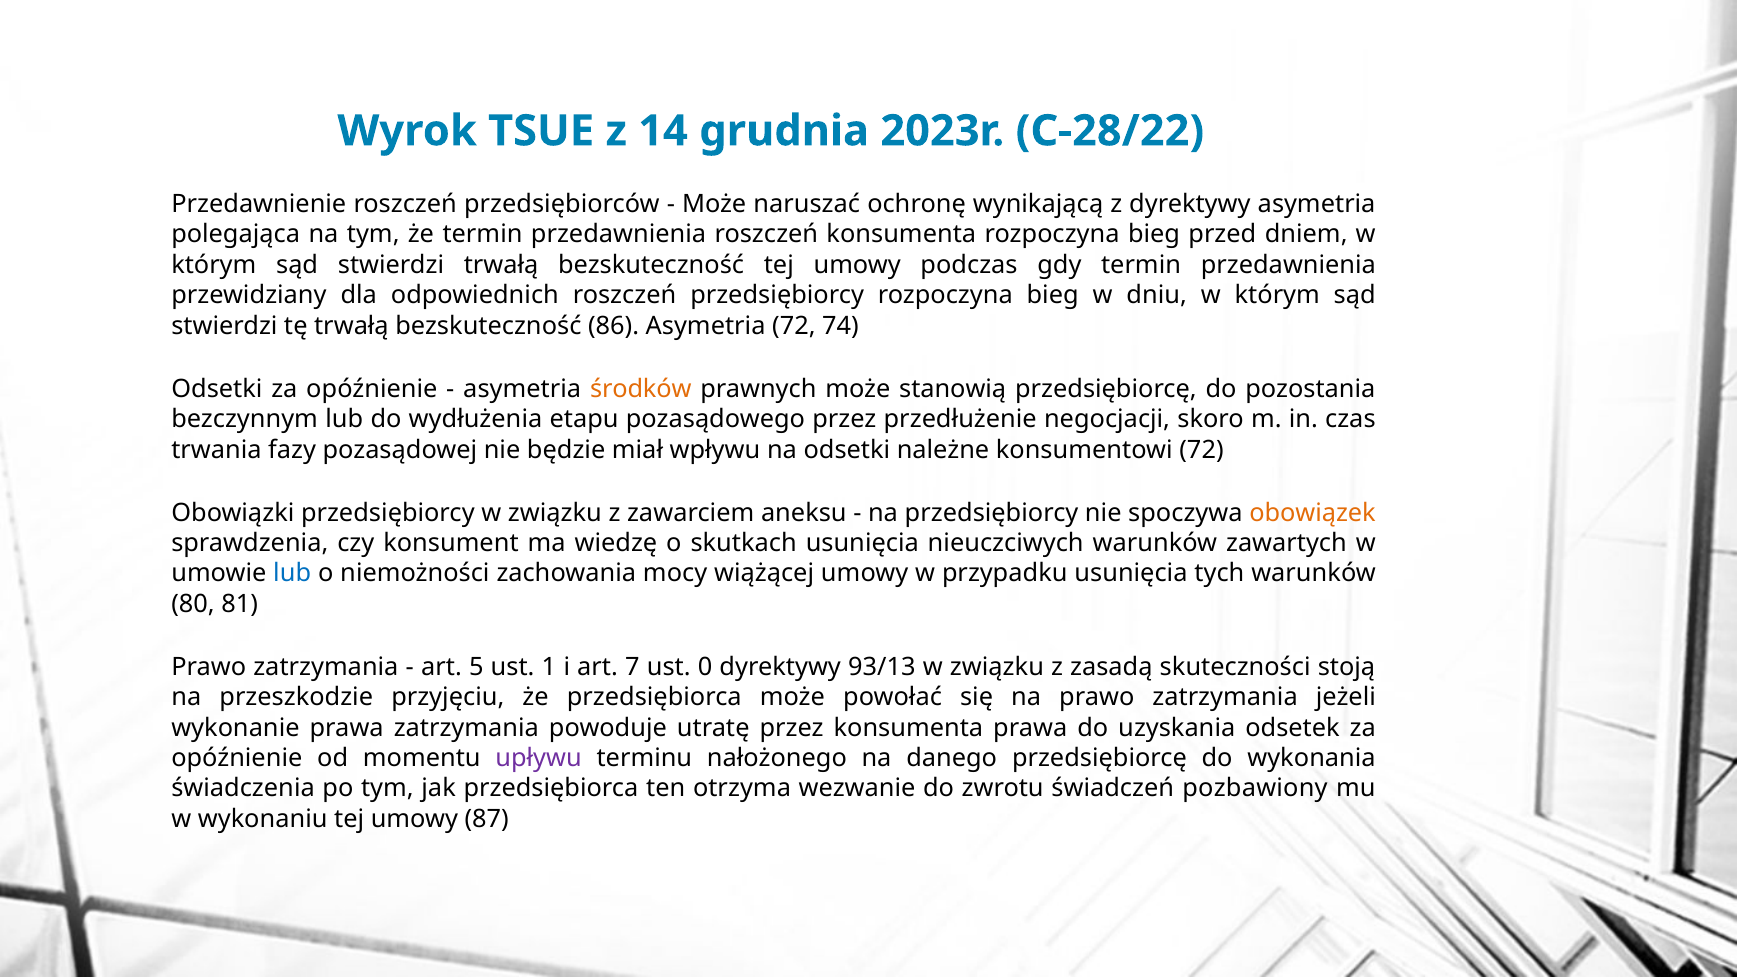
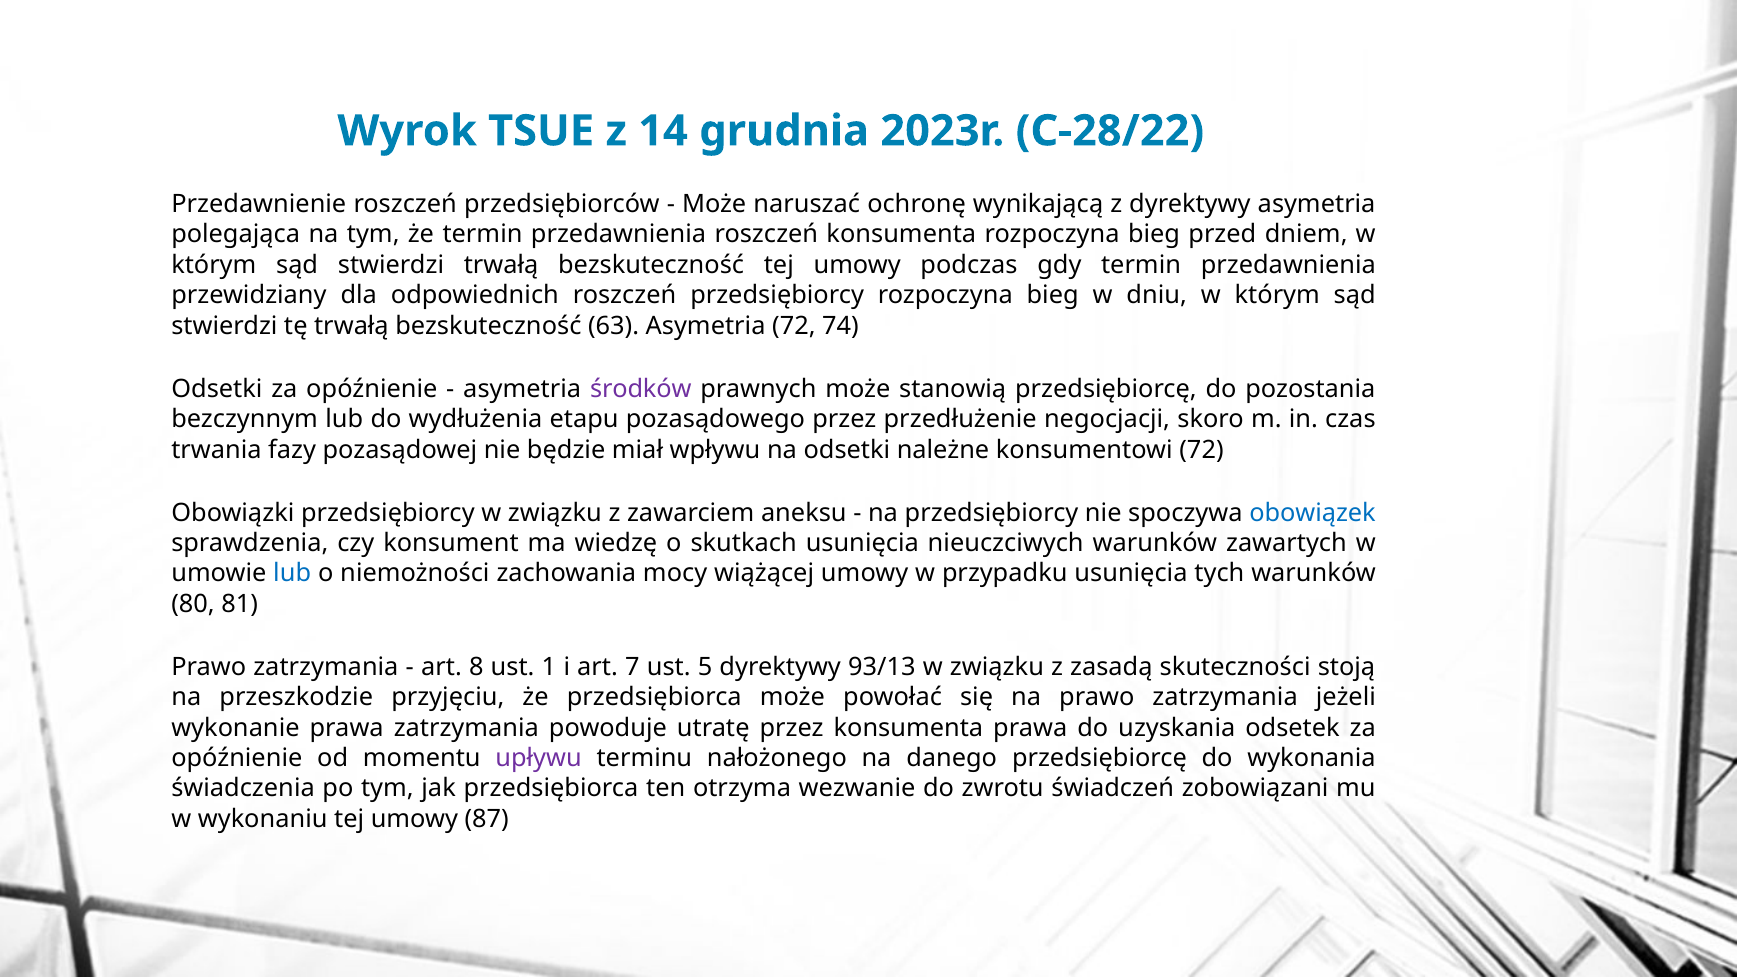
86: 86 -> 63 (614, 326)
środków colour: orange -> purple (641, 389)
obowiązek colour: orange -> blue (1313, 513)
5: 5 -> 8 (476, 667)
0: 0 -> 5 (705, 667)
pozbawiony: pozbawiony -> zobowiązani (1255, 789)
